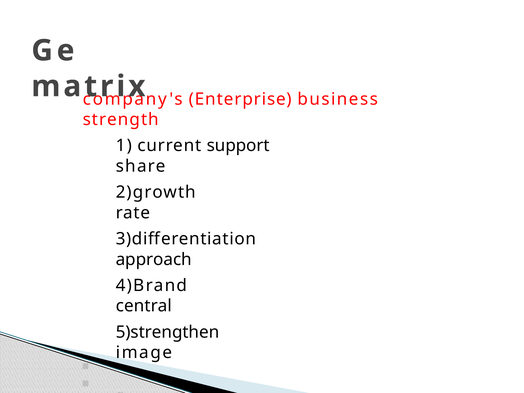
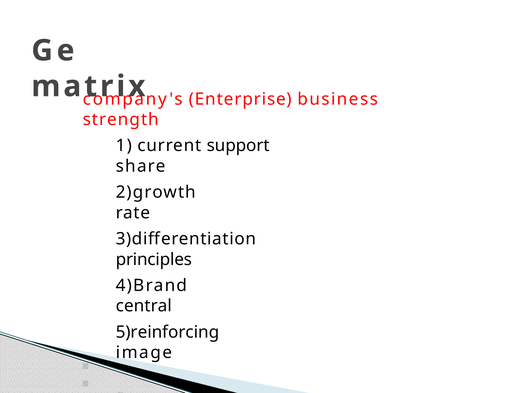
approach: approach -> principles (154, 259)
5)strengthen: 5)strengthen -> 5)reinforcing (168, 332)
